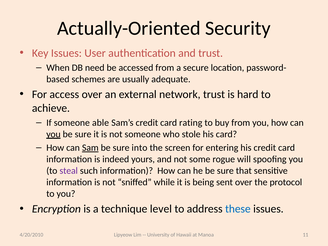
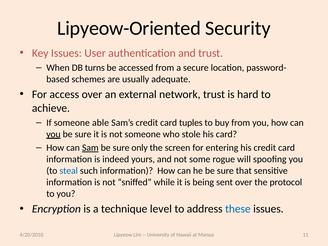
Actually-Oriented: Actually-Oriented -> Lipyeow-Oriented (129, 28)
need: need -> turns (95, 68)
rating: rating -> tuples (191, 123)
into: into -> only (140, 148)
steal colour: purple -> blue (69, 171)
